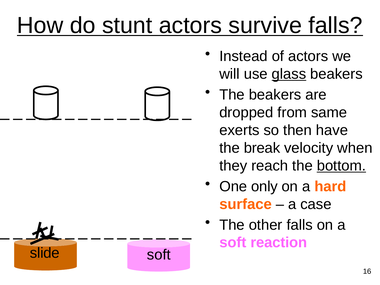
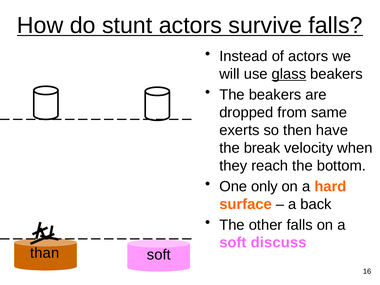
bottom underline: present -> none (341, 166)
case: case -> back (316, 204)
reaction: reaction -> discuss (279, 243)
slide: slide -> than (45, 253)
